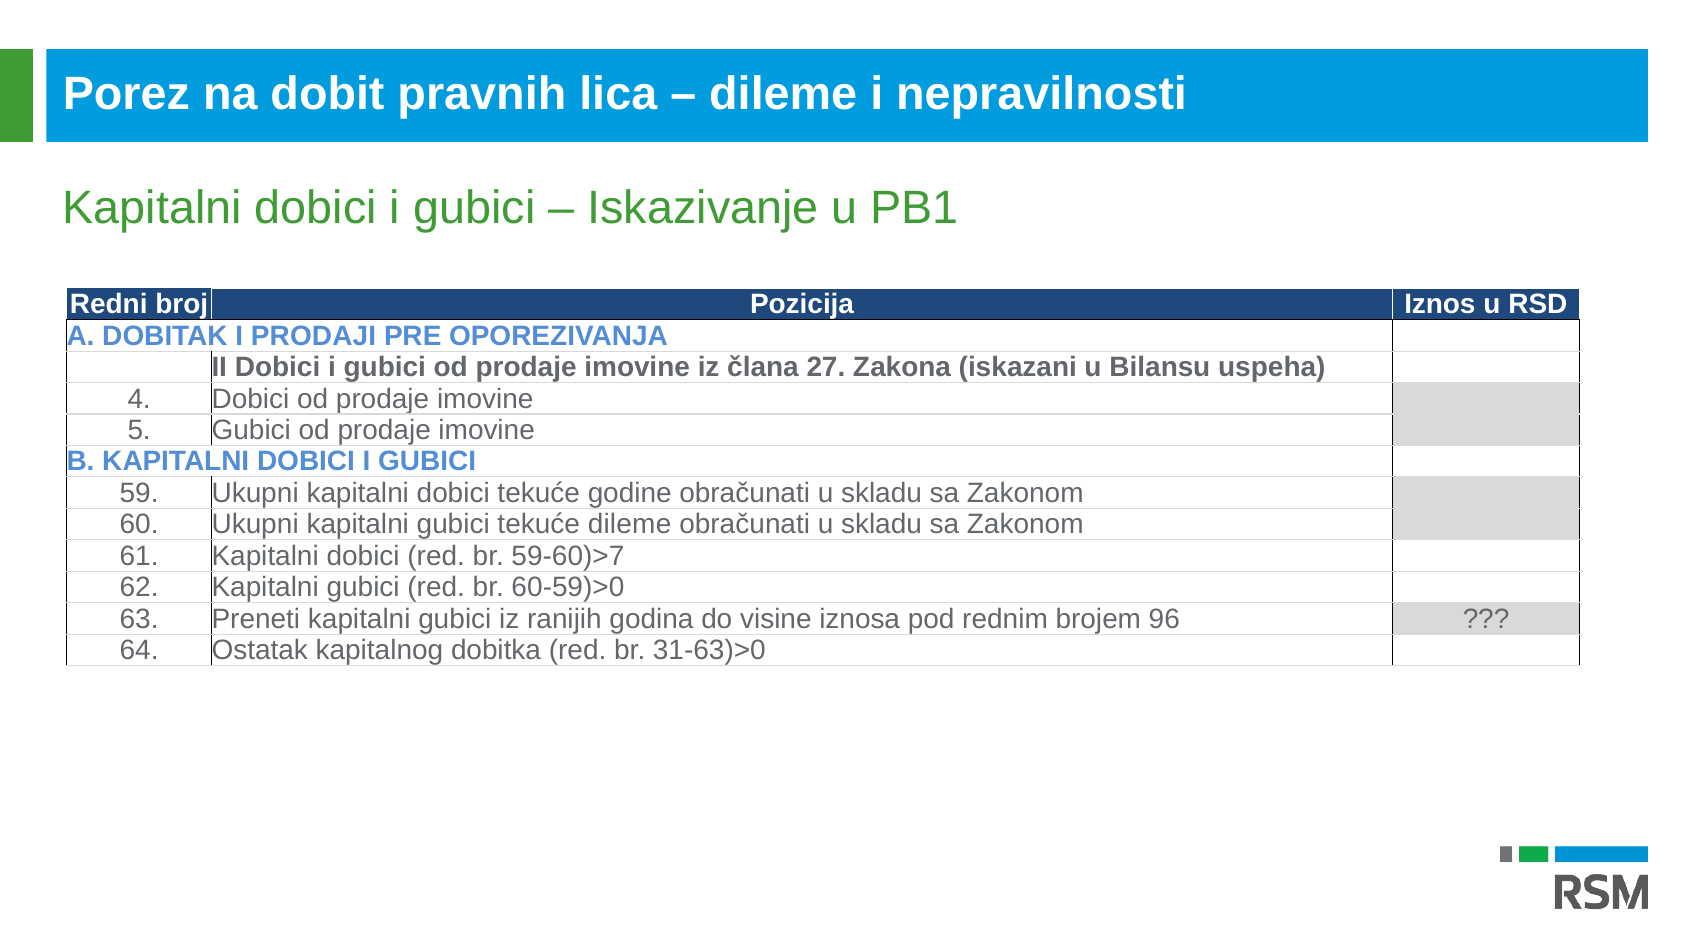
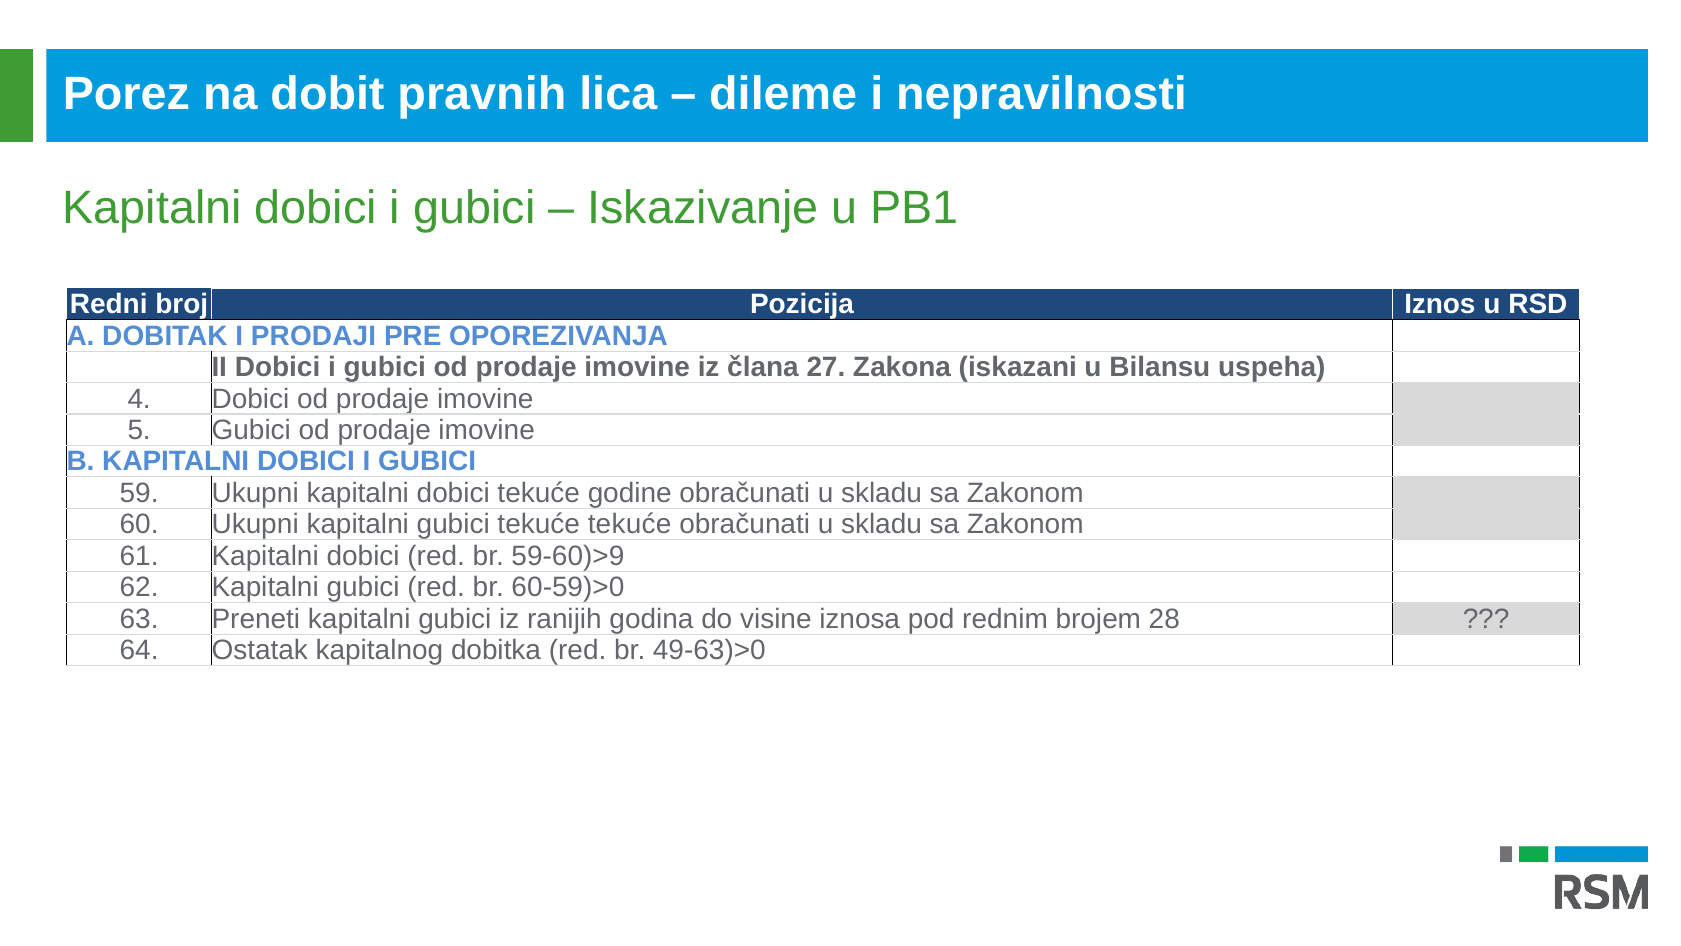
tekuće dileme: dileme -> tekuće (630, 524)
59-60)>7: 59-60)>7 -> 59-60)>9 (568, 556)
96: 96 -> 28 (1164, 619)
31-63)>0: 31-63)>0 -> 49-63)>0 (709, 650)
